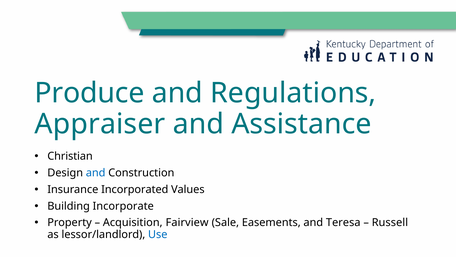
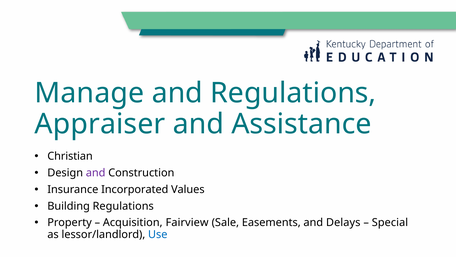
Produce: Produce -> Manage (89, 93)
and colour: blue -> purple (96, 173)
Building Incorporate: Incorporate -> Regulations (123, 206)
Teresa: Teresa -> Delays (343, 222)
Russell: Russell -> Special (390, 222)
